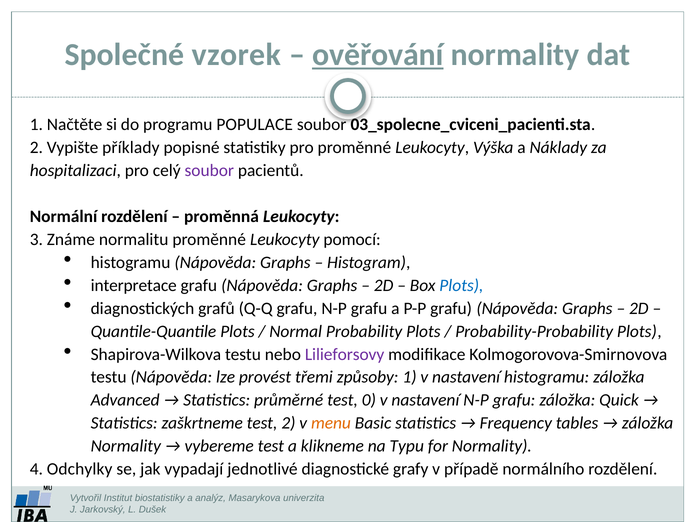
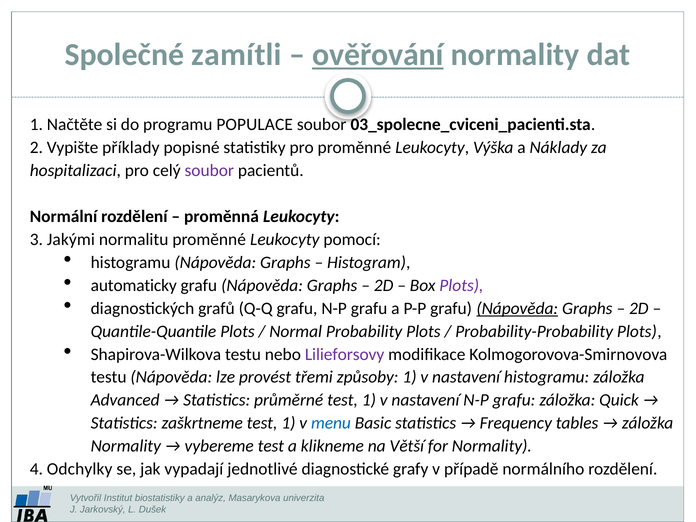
vzorek: vzorek -> zamítli (237, 55)
Známe: Známe -> Jakými (71, 239)
interpretace: interpretace -> automaticky (134, 285)
Plots colour: blue -> purple (461, 285)
Nápověda underline: none -> present (517, 308)
0: 0 -> 1 (369, 400)
zaškrtneme test 2: 2 -> 1 (288, 423)
menu colour: orange -> blue (331, 423)
Typu: Typu -> Větší (407, 446)
